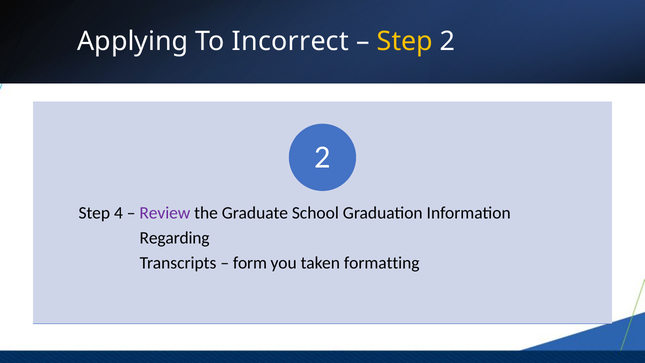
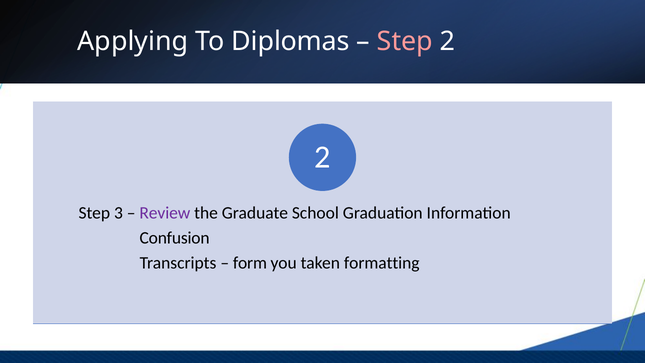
Incorrect: Incorrect -> Diplomas (291, 41)
Step colour: yellow -> pink (405, 41)
4: 4 -> 3 (118, 213)
Regarding: Regarding -> Confusion (175, 238)
